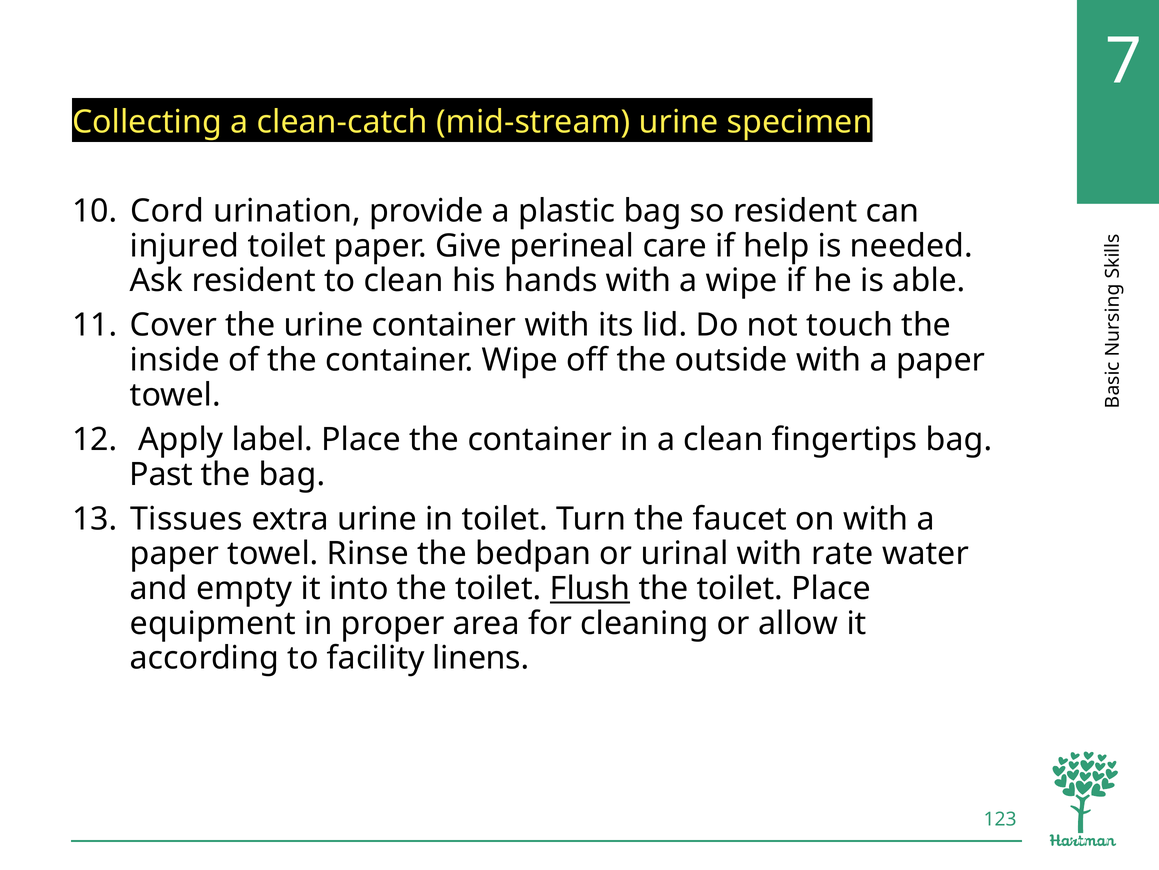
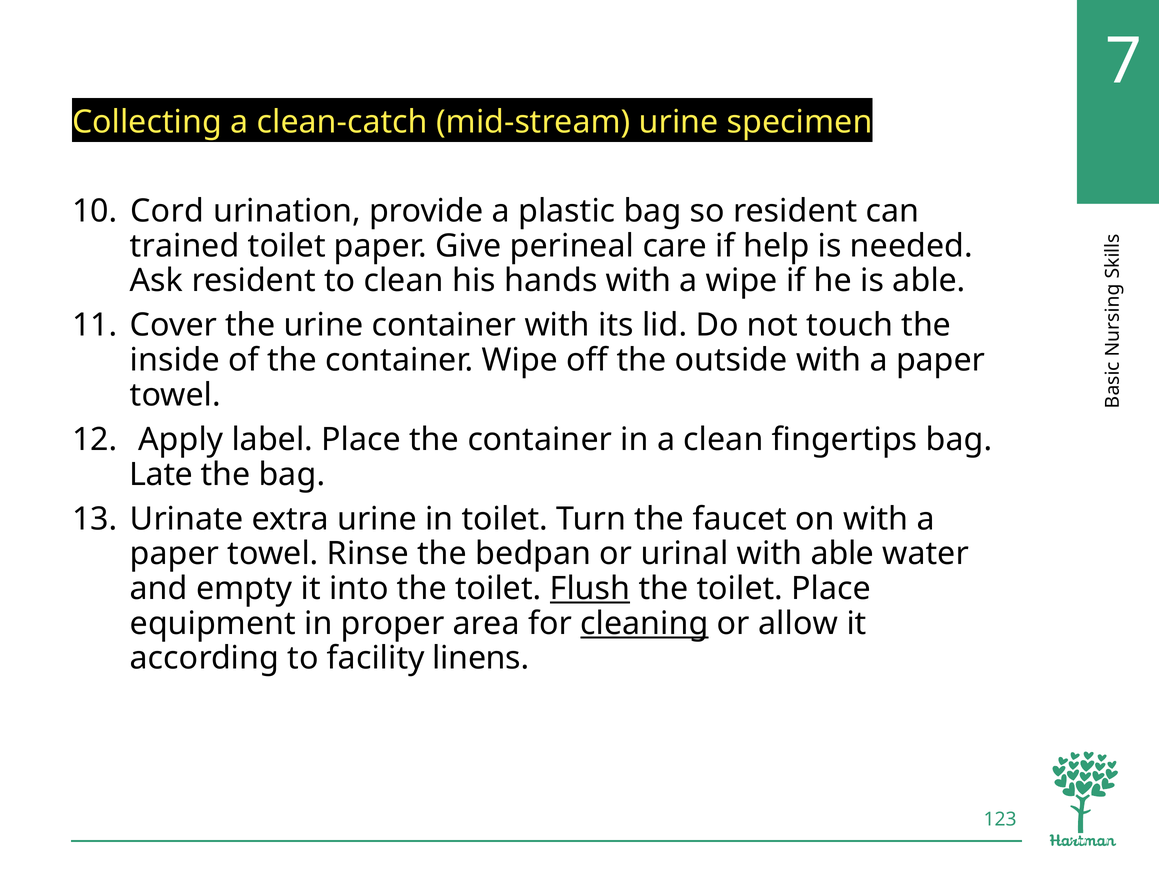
injured: injured -> trained (185, 246)
Past: Past -> Late (161, 474)
Tissues: Tissues -> Urinate (187, 518)
with rate: rate -> able (842, 553)
cleaning underline: none -> present (644, 623)
